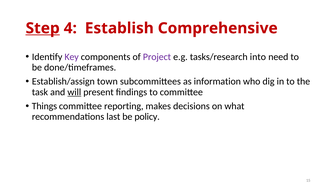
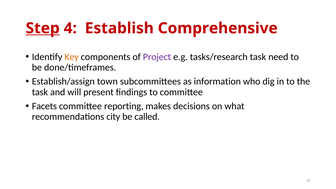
Key colour: purple -> orange (72, 57)
tasks/research into: into -> task (258, 57)
will underline: present -> none (74, 92)
Things: Things -> Facets (44, 106)
last: last -> city (113, 117)
policy: policy -> called (147, 117)
